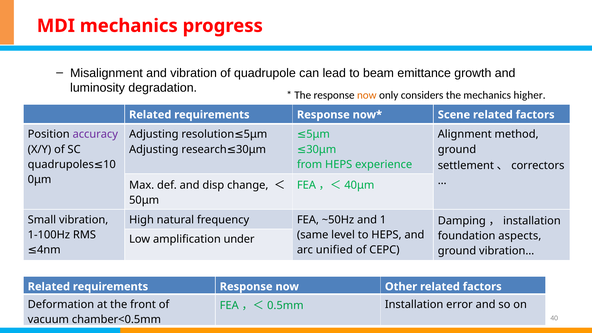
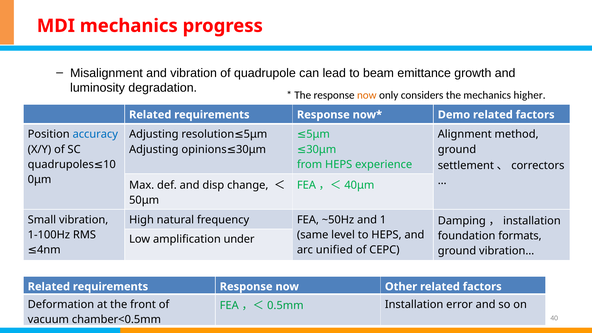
Scene: Scene -> Demo (454, 115)
accuracy colour: purple -> blue (95, 134)
research: research -> opinions (204, 149)
aspects: aspects -> formats (520, 236)
